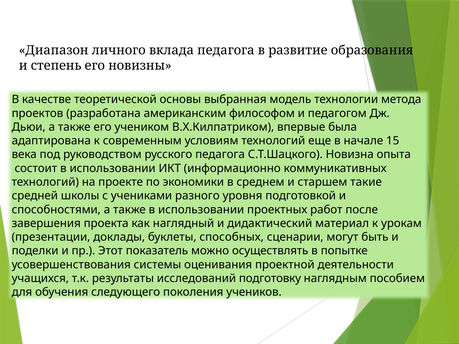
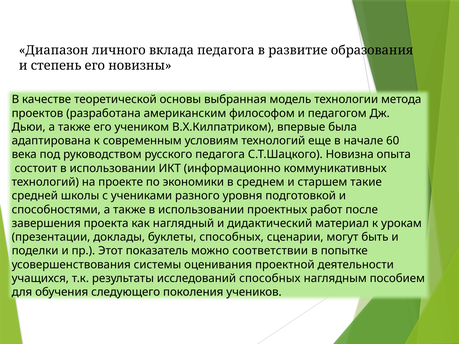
15: 15 -> 60 (393, 141)
осуществлять: осуществлять -> соответствии (270, 251)
исследований подготовку: подготовку -> способных (270, 279)
